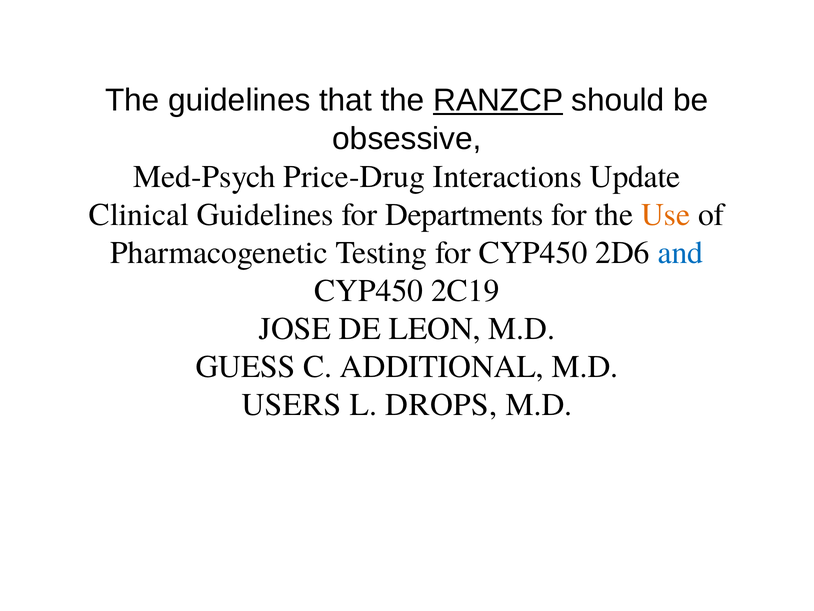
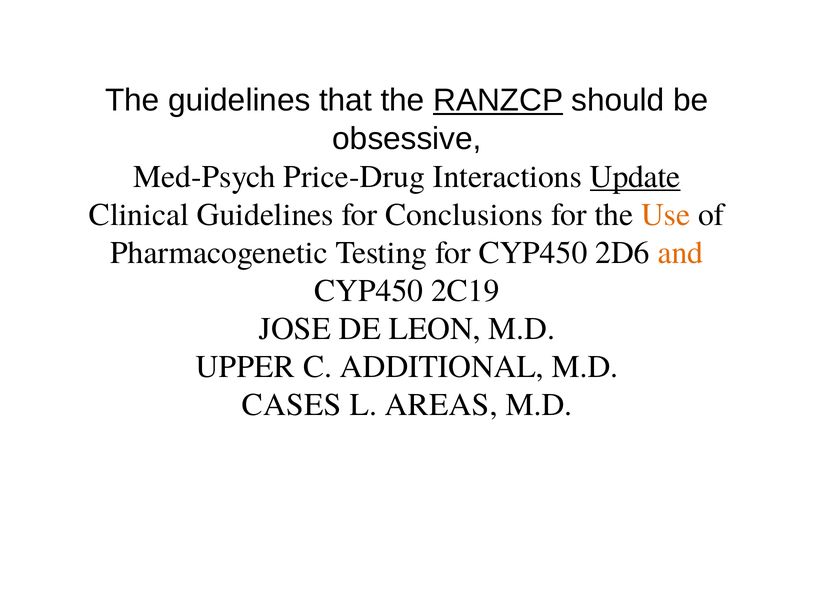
Update underline: none -> present (635, 176)
Departments: Departments -> Conclusions (464, 214)
and colour: blue -> orange (680, 252)
GUESS: GUESS -> UPPER (245, 366)
USERS: USERS -> CASES (292, 404)
DROPS: DROPS -> AREAS (441, 404)
